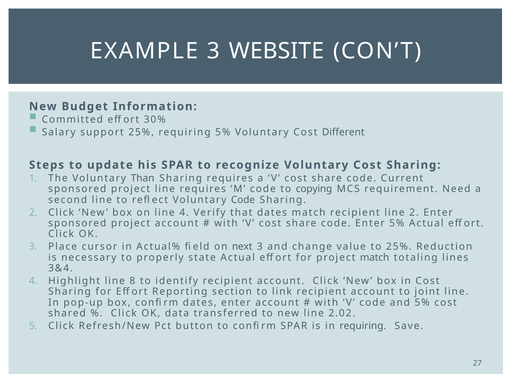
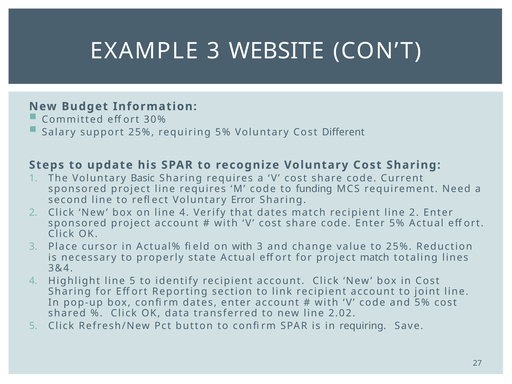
Than: Than -> Basic (143, 178)
copying: copying -> funding (314, 189)
Voluntary Code: Code -> Error (243, 200)
on next: next -> with (242, 247)
line 8: 8 -> 5 (132, 281)
